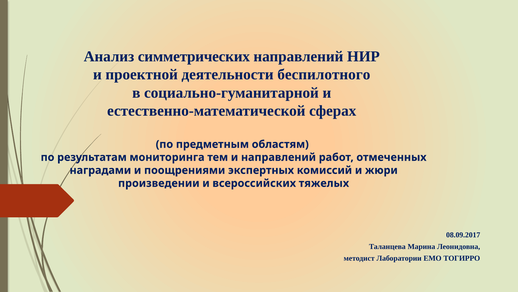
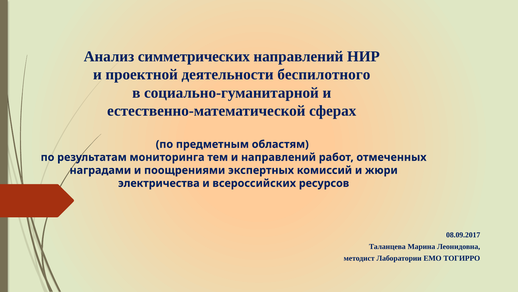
произведении: произведении -> электричества (159, 183)
тяжелых: тяжелых -> ресурсов (324, 183)
